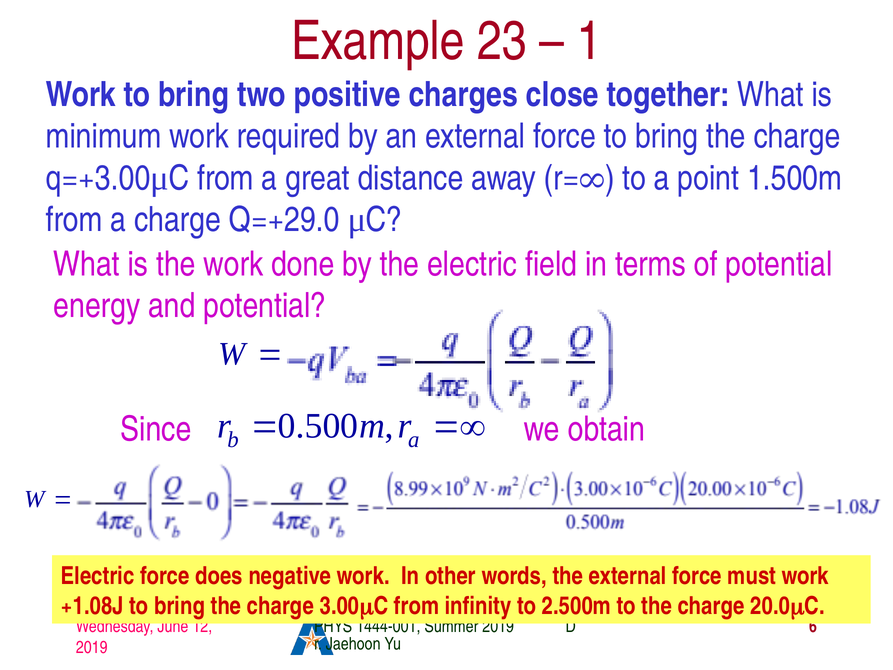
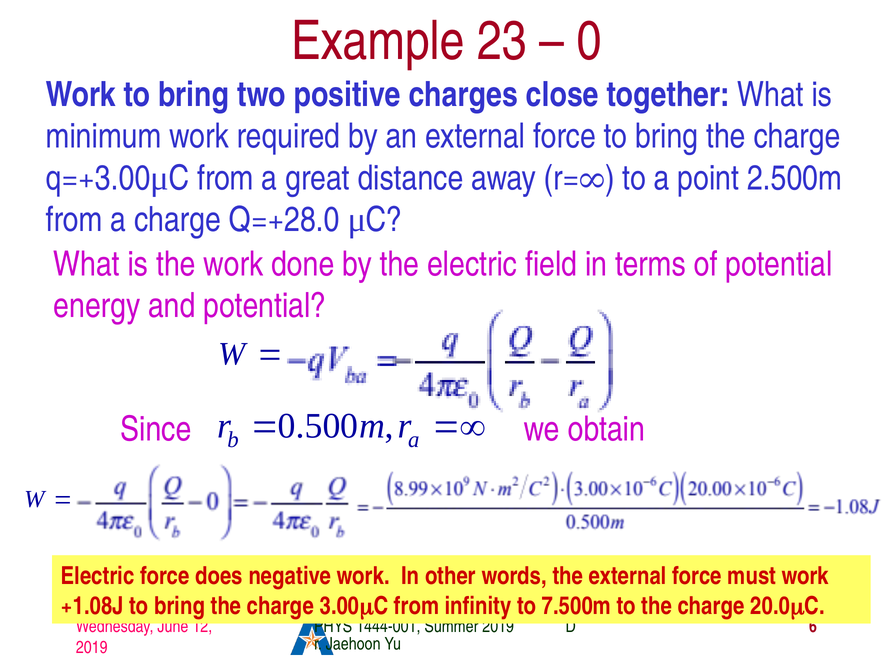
1: 1 -> 0 (589, 41)
1.500m: 1.500m -> 2.500m (795, 178)
Q=+29.0: Q=+29.0 -> Q=+28.0 (284, 220)
2.500m: 2.500m -> 7.500m (576, 606)
